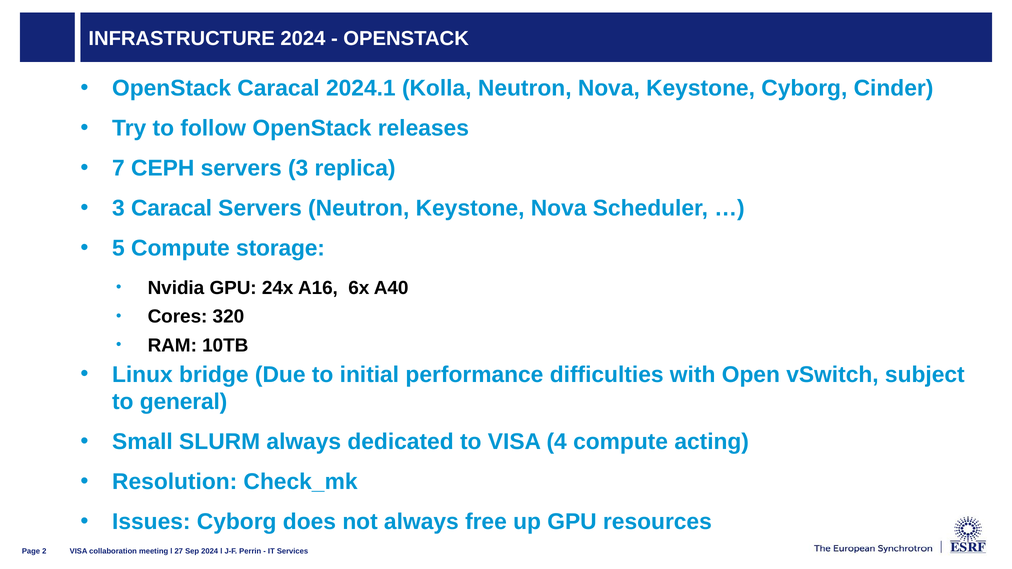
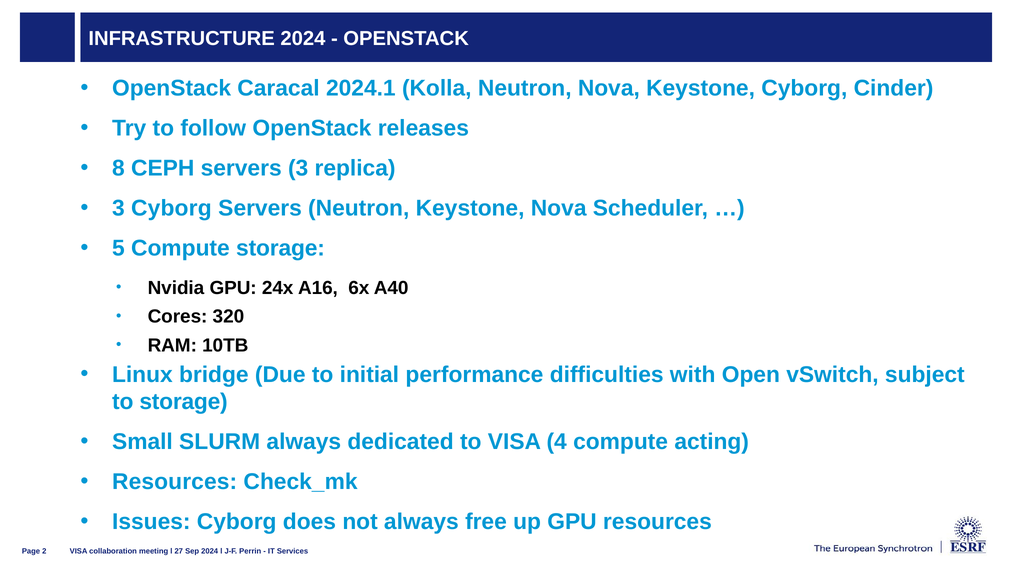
7: 7 -> 8 (118, 168)
3 Caracal: Caracal -> Cyborg (171, 208)
to general: general -> storage (184, 402)
Resolution: Resolution -> Resources (175, 482)
